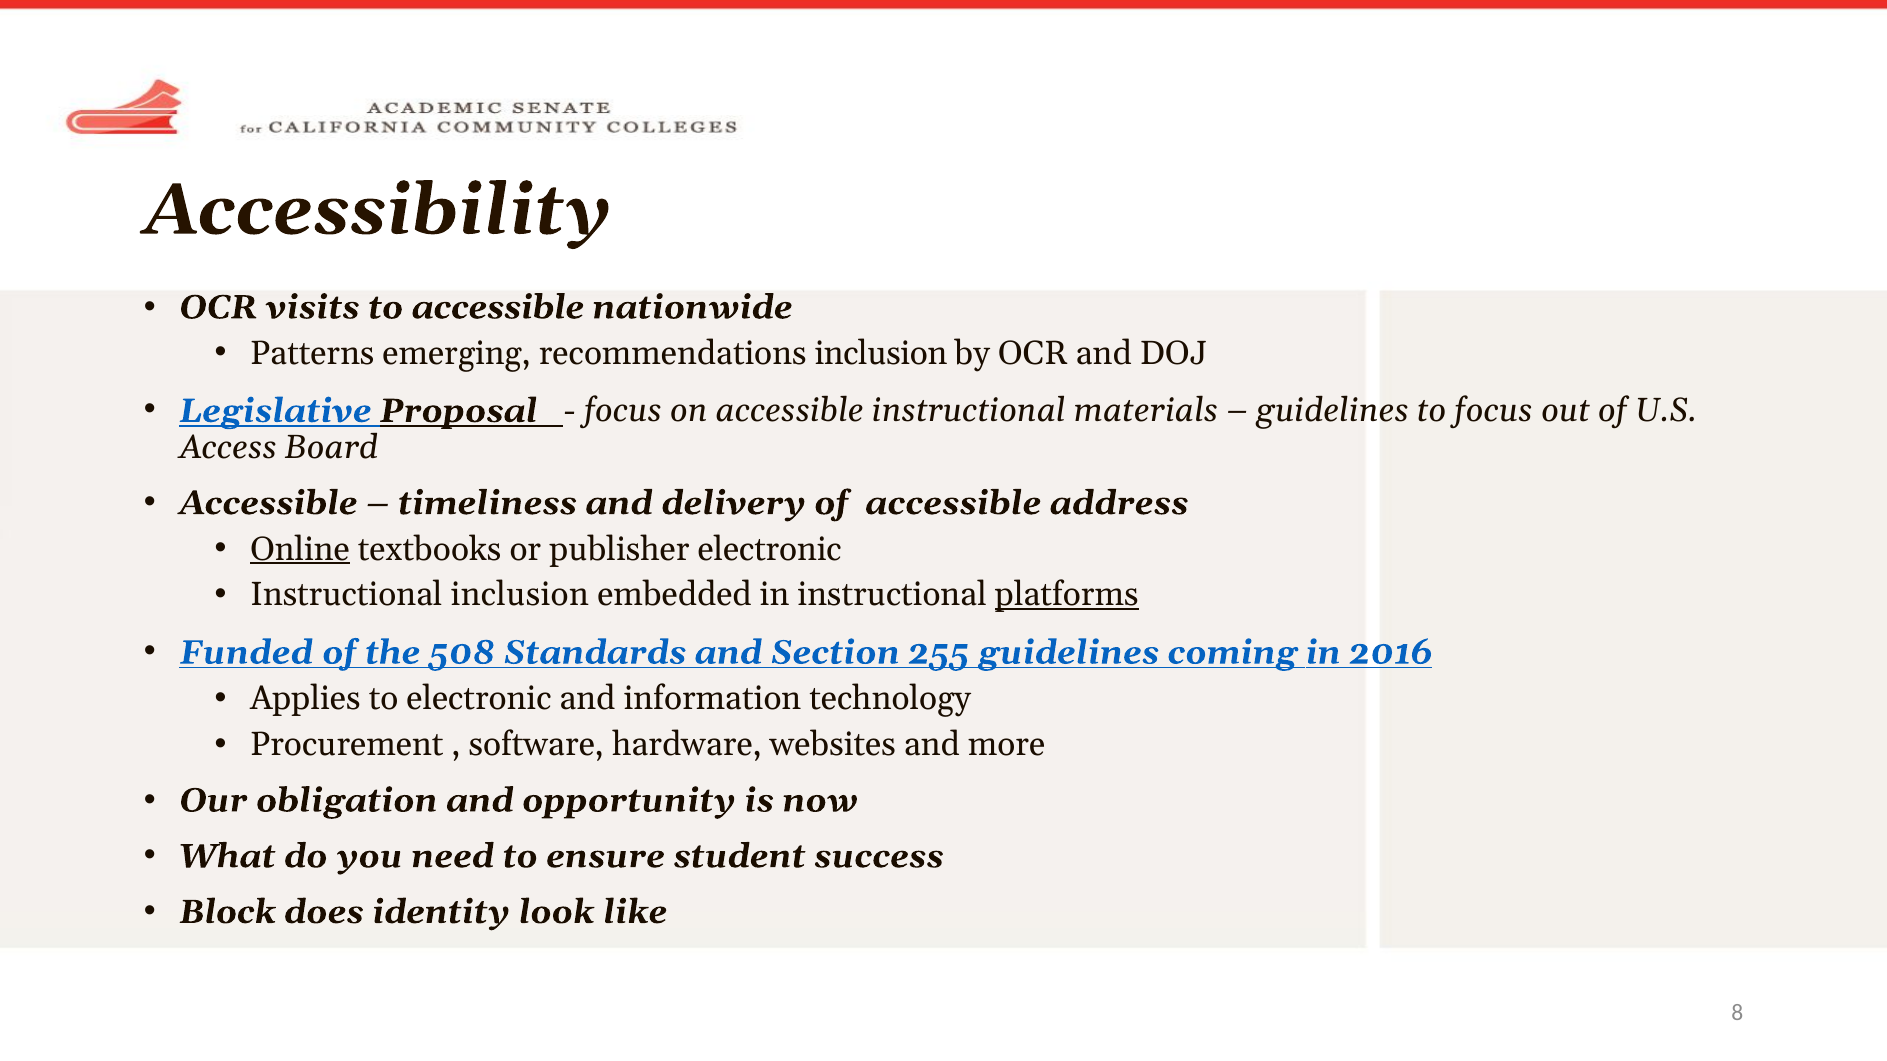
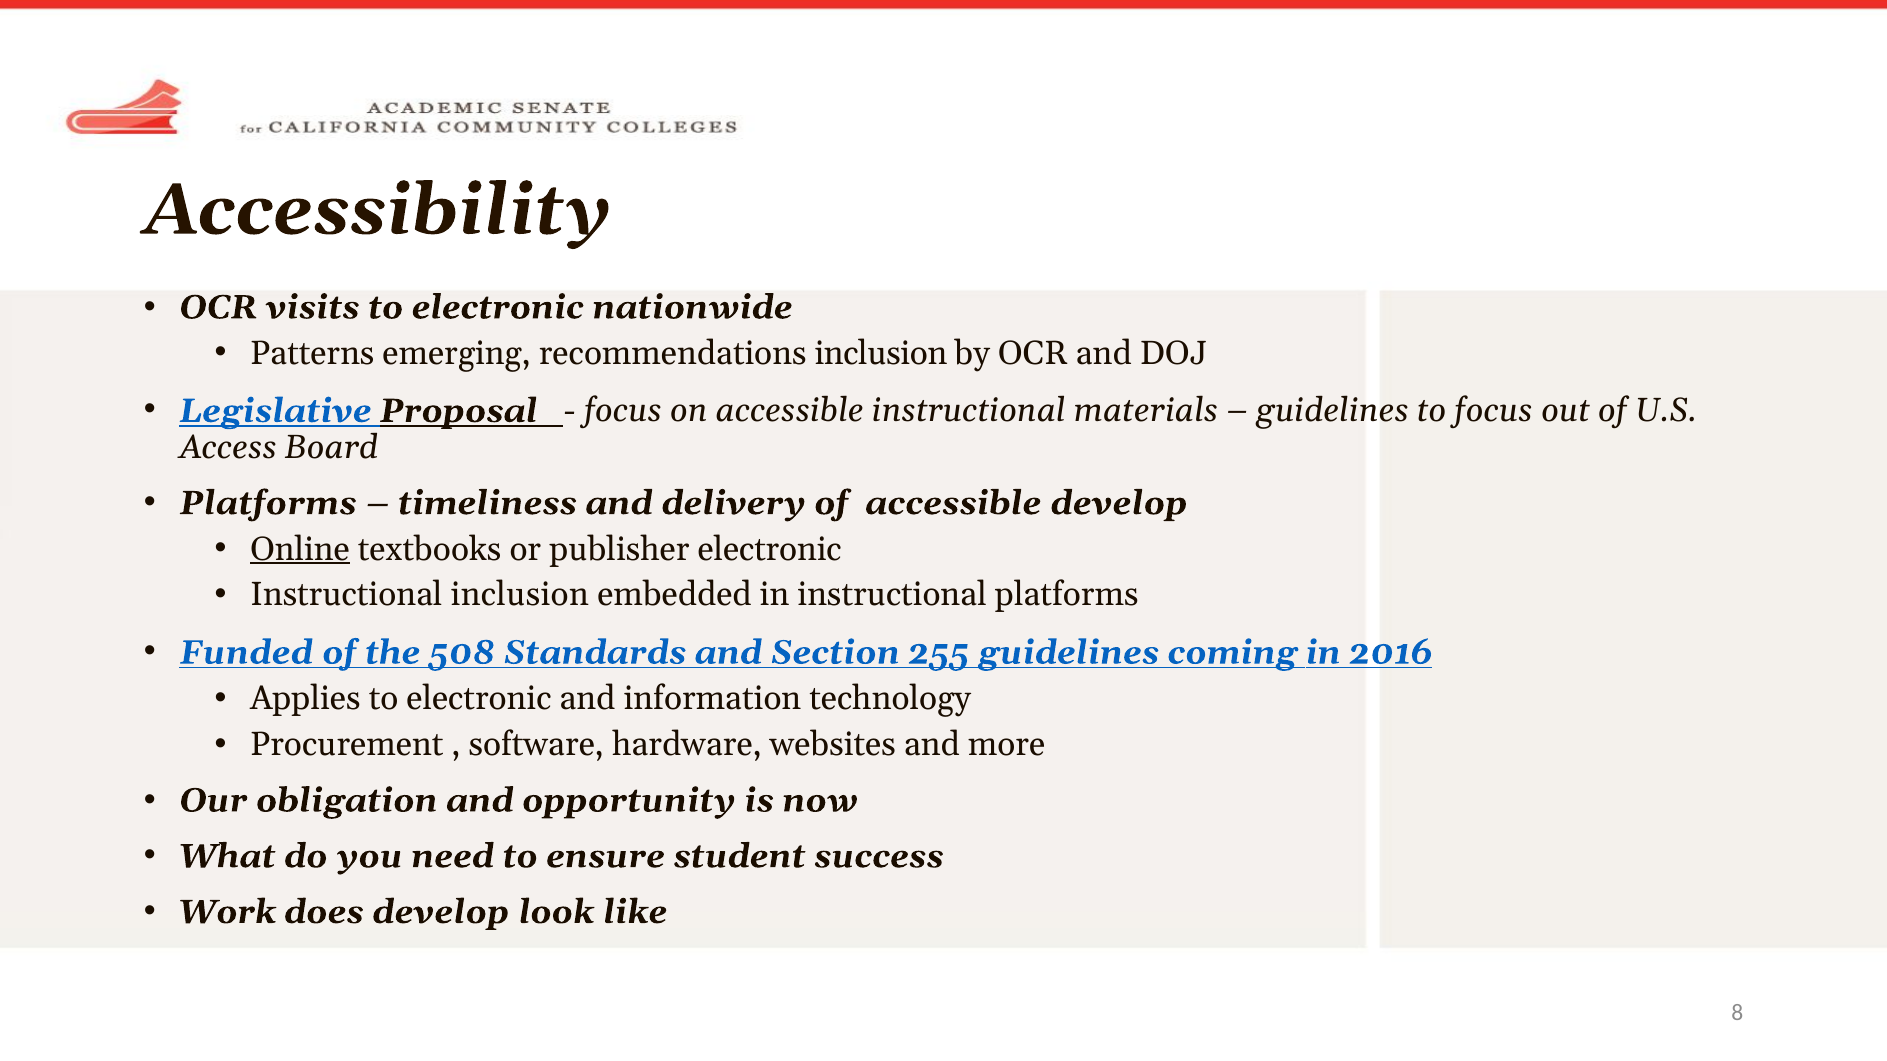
visits to accessible: accessible -> electronic (498, 307)
Accessible: Accessible -> Platforms (268, 503)
accessible address: address -> develop (1119, 503)
platforms underline: present -> none (1067, 595)
Block: Block -> Work (228, 912)
does identity: identity -> develop (441, 912)
